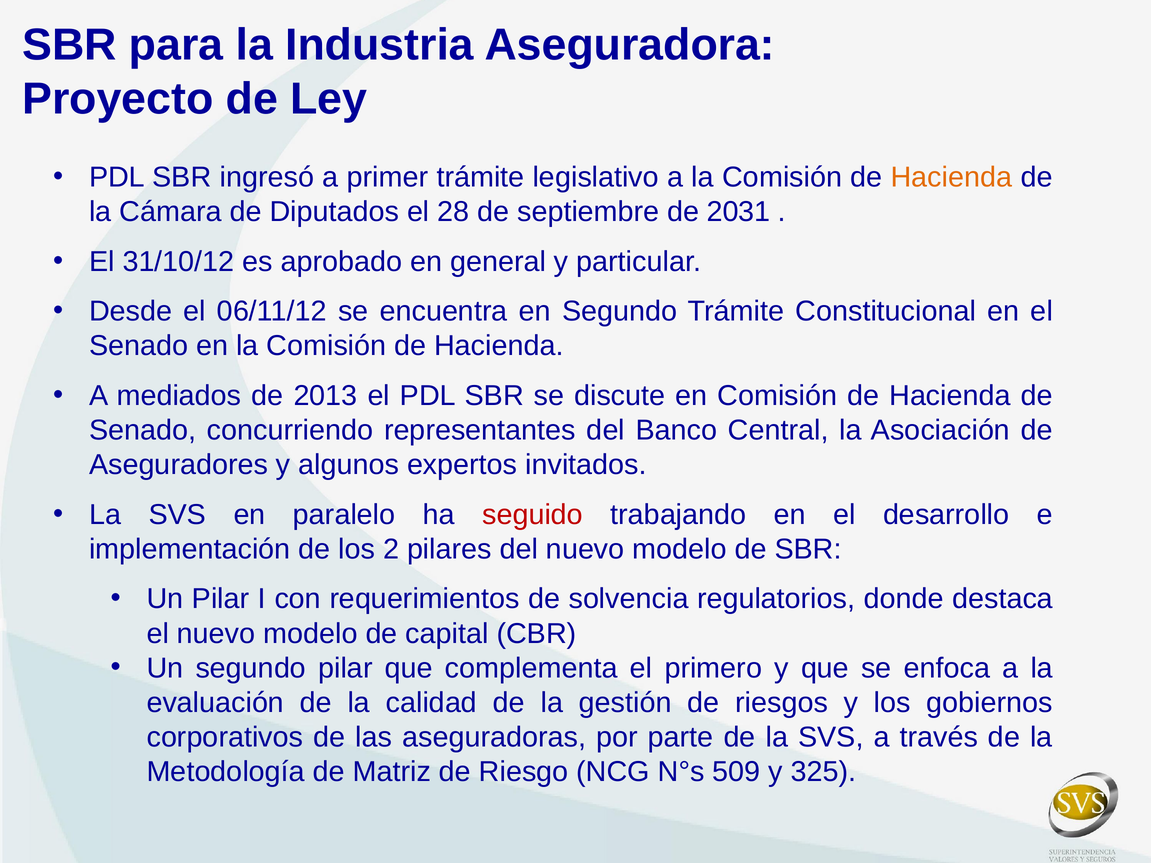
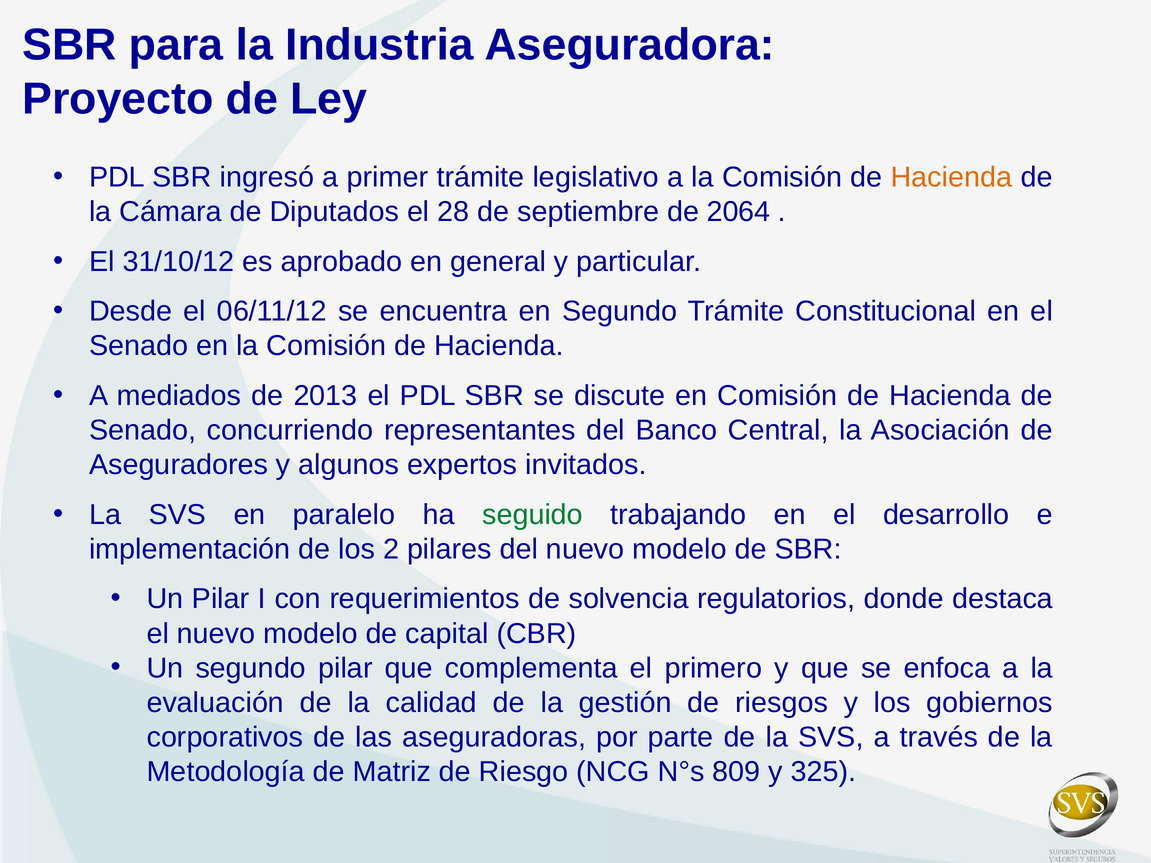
2031: 2031 -> 2064 (738, 212)
seguido colour: red -> green (533, 515)
509: 509 -> 809 (736, 772)
